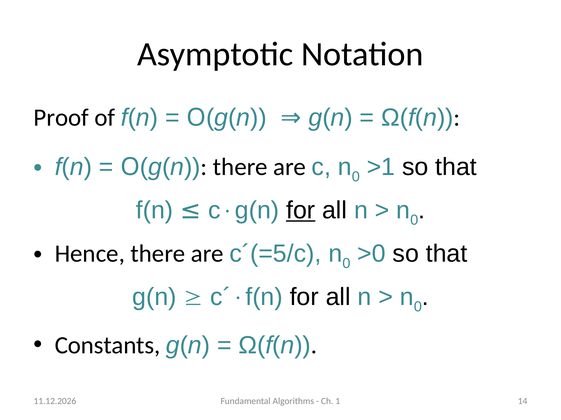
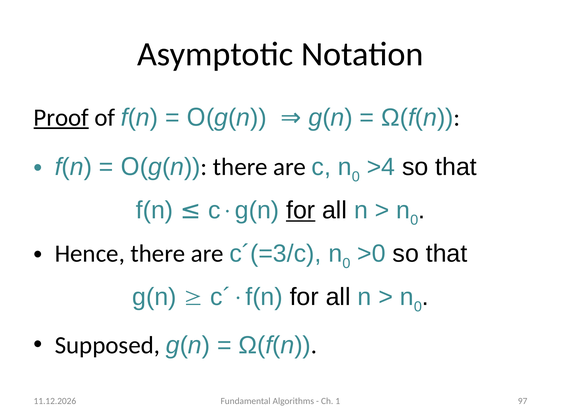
Proof underline: none -> present (61, 118)
>1: >1 -> >4 (381, 167)
c´(=5/c: c´(=5/c -> c´(=3/c (275, 254)
Constants: Constants -> Supposed (107, 346)
14: 14 -> 97 (523, 402)
